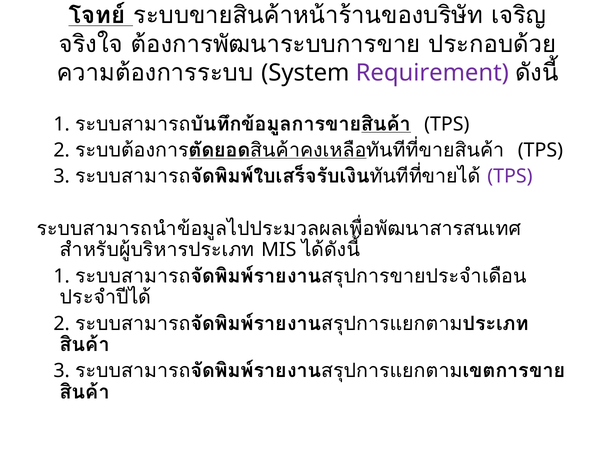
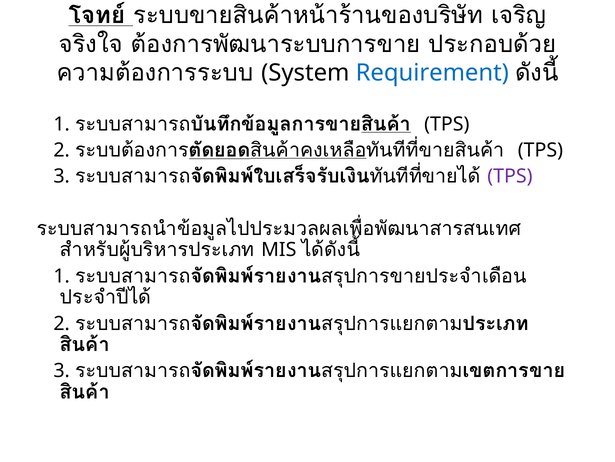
Requirement colour: purple -> blue (432, 73)
